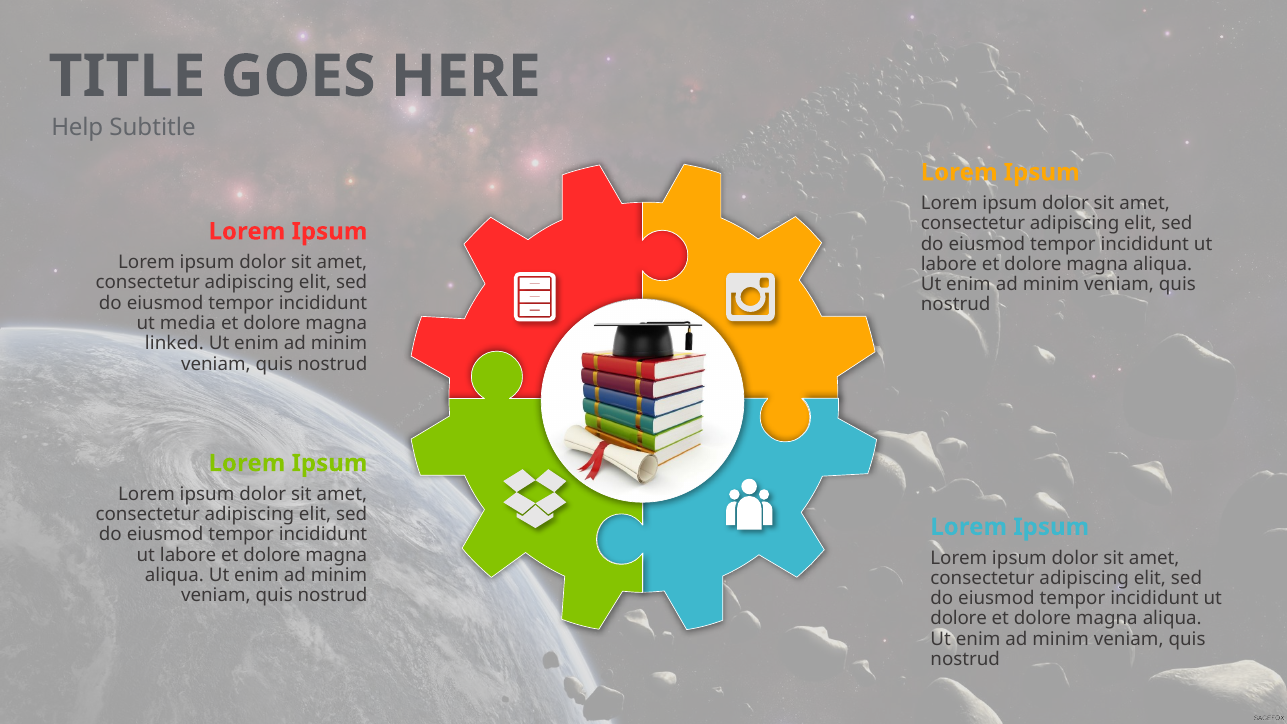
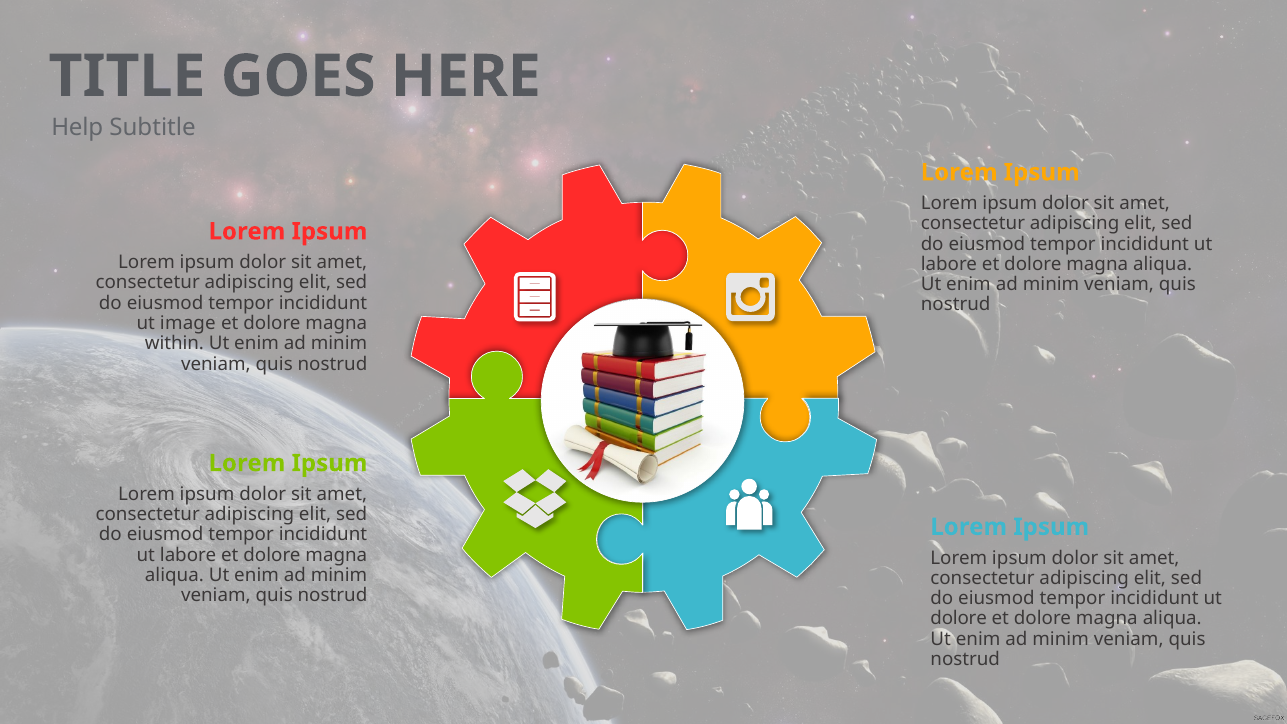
media: media -> image (188, 323)
linked: linked -> within (174, 344)
